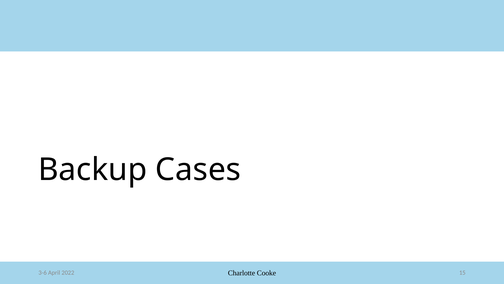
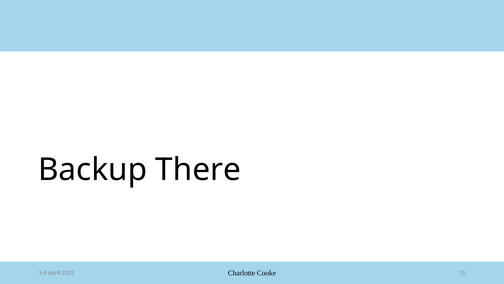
Cases: Cases -> There (198, 169)
